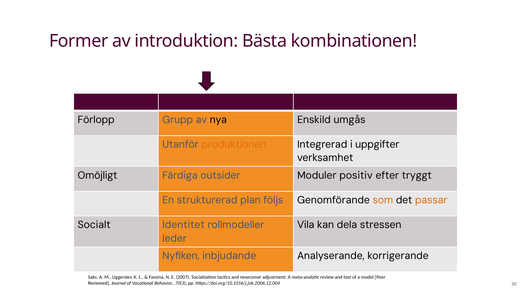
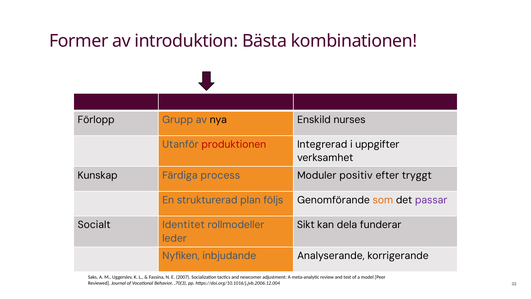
umgås: umgås -> nurses (350, 120)
produktionen colour: orange -> red (234, 144)
Omöjligt: Omöjligt -> Kunskap (98, 175)
outsider: outsider -> process (220, 175)
passar colour: orange -> purple (431, 200)
Vila: Vila -> Sikt (306, 225)
stressen: stressen -> funderar (381, 225)
